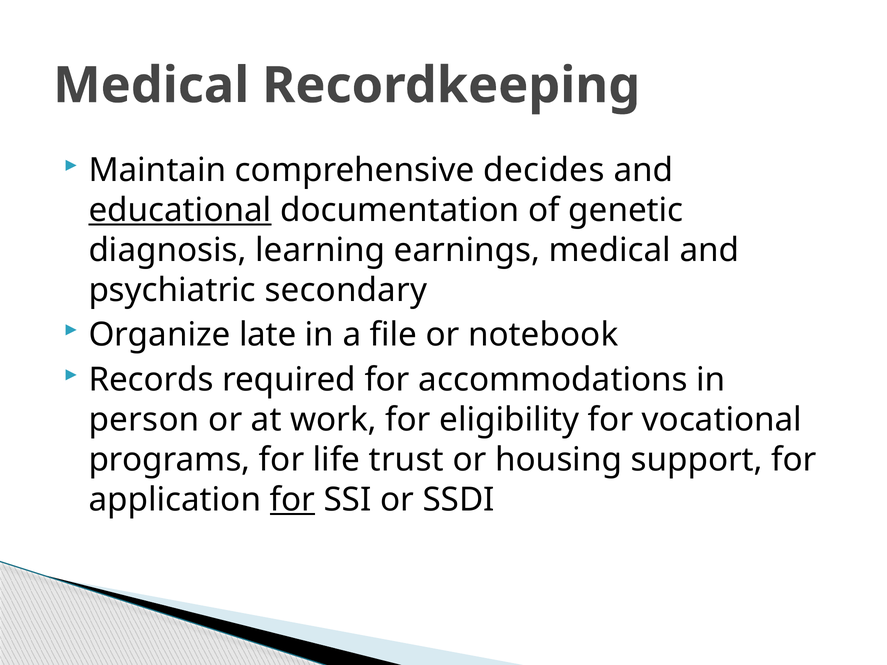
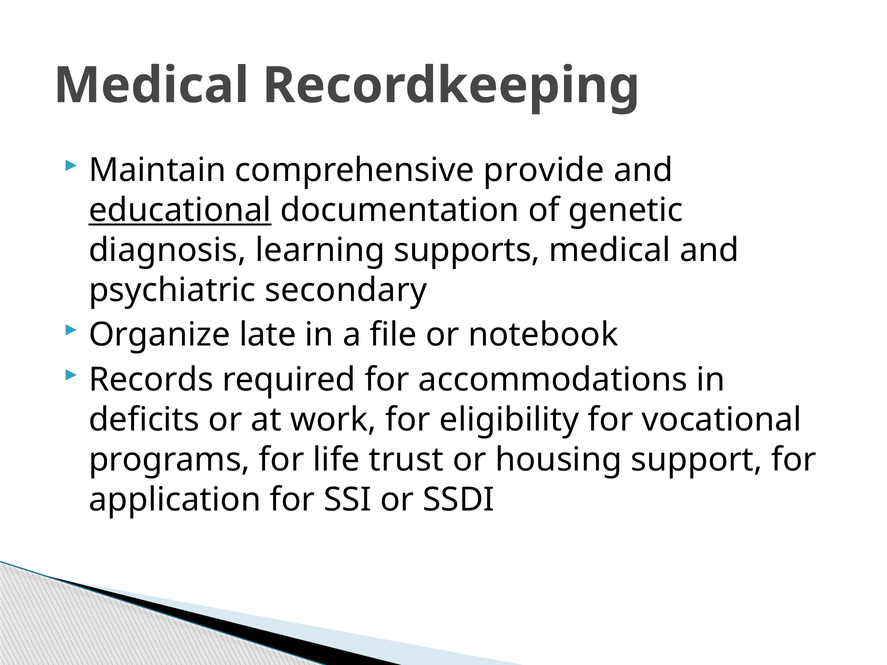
decides: decides -> provide (544, 170)
earnings: earnings -> supports (467, 250)
person: person -> deficits (144, 420)
for underline: present -> none (292, 500)
